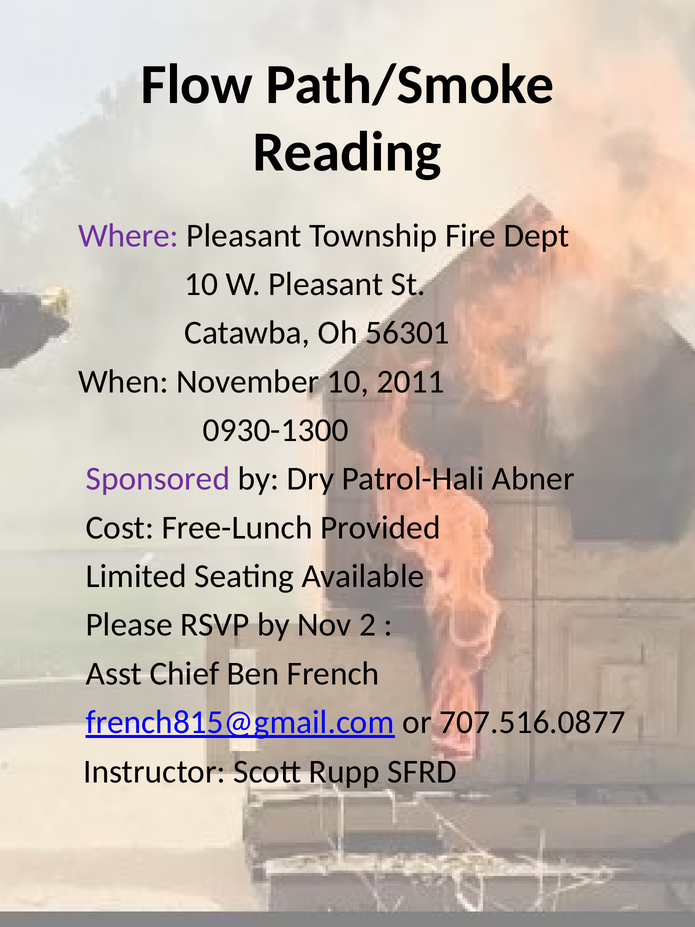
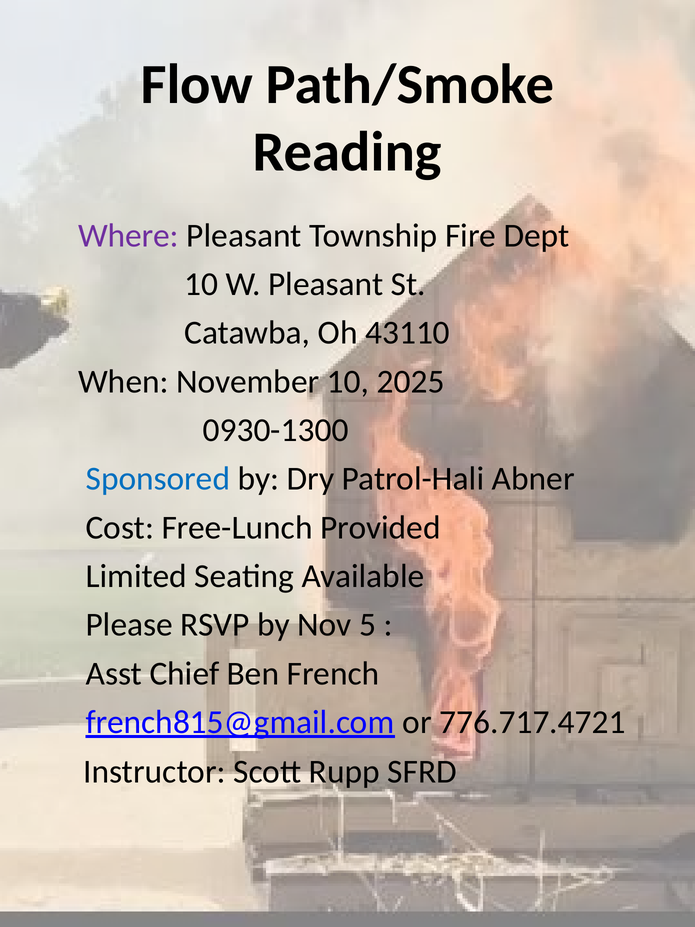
56301: 56301 -> 43110 (408, 333)
2011: 2011 -> 2025 (411, 381)
Sponsored colour: purple -> blue (158, 479)
2: 2 -> 5 (368, 625)
707.516.0877: 707.516.0877 -> 776.717.4721 (533, 722)
